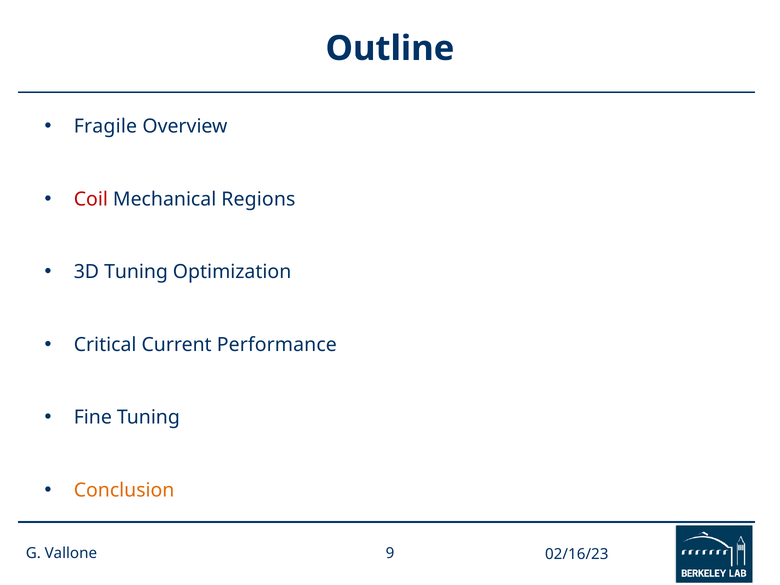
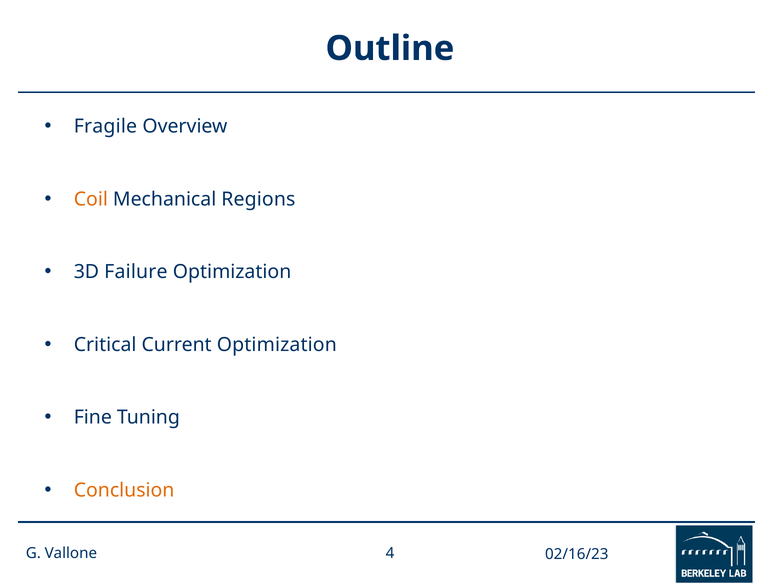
Coil colour: red -> orange (91, 199)
3D Tuning: Tuning -> Failure (136, 272)
Current Performance: Performance -> Optimization (277, 345)
9: 9 -> 4 (390, 553)
